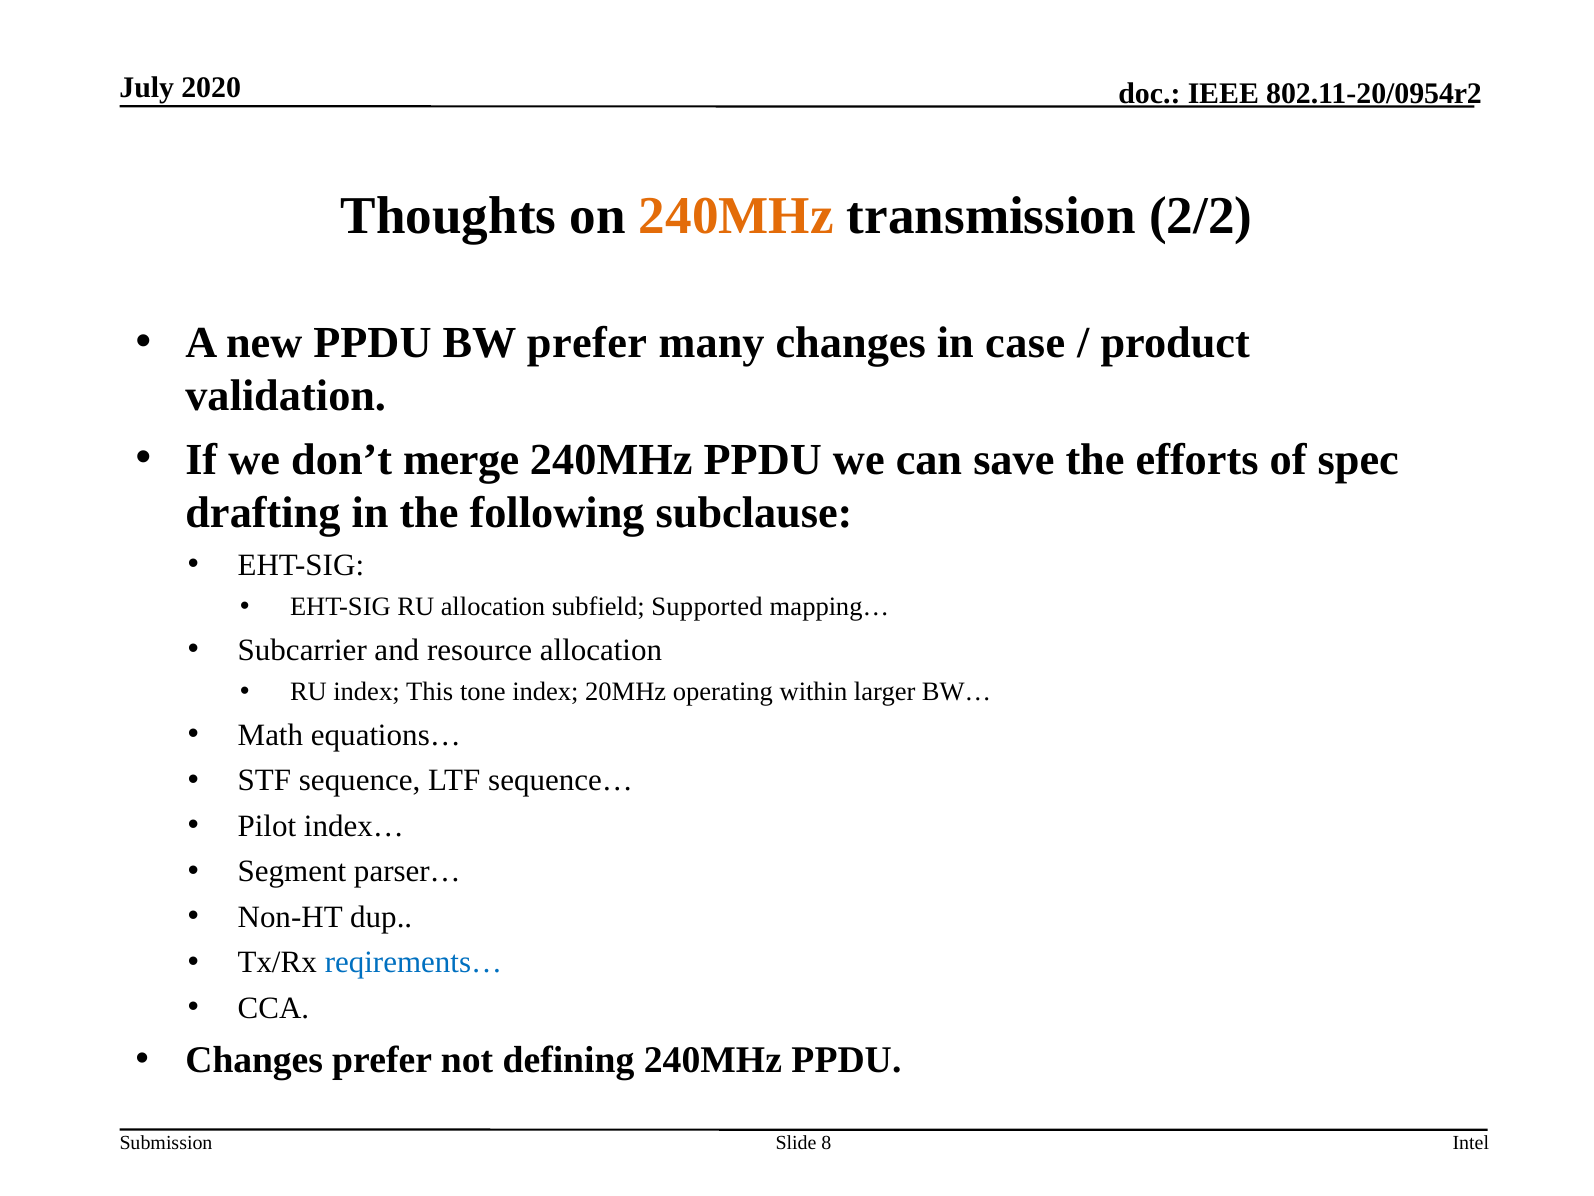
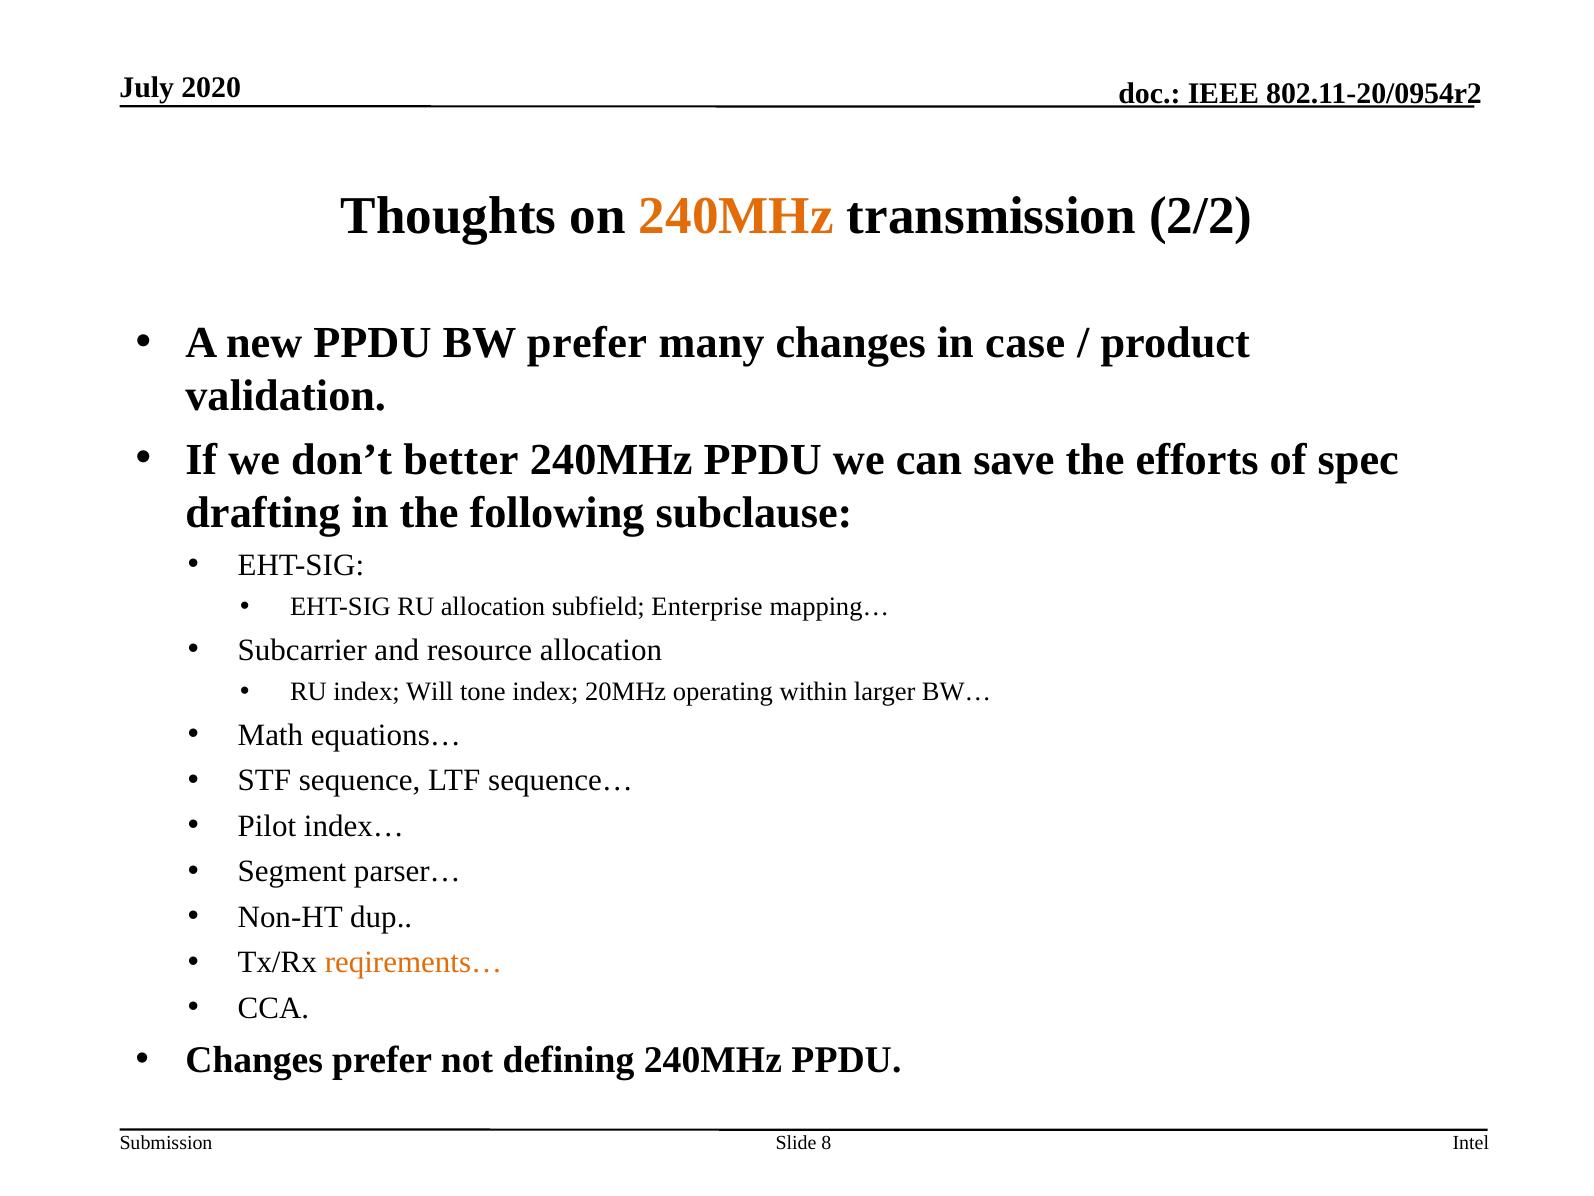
merge: merge -> better (461, 459)
Supported: Supported -> Enterprise (707, 607)
This: This -> Will (430, 691)
reqirements… colour: blue -> orange (413, 962)
